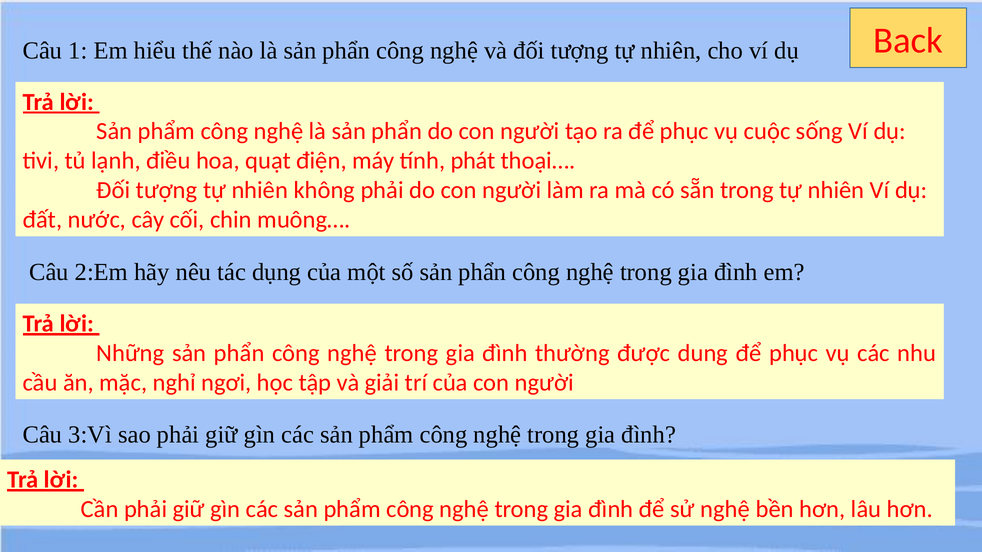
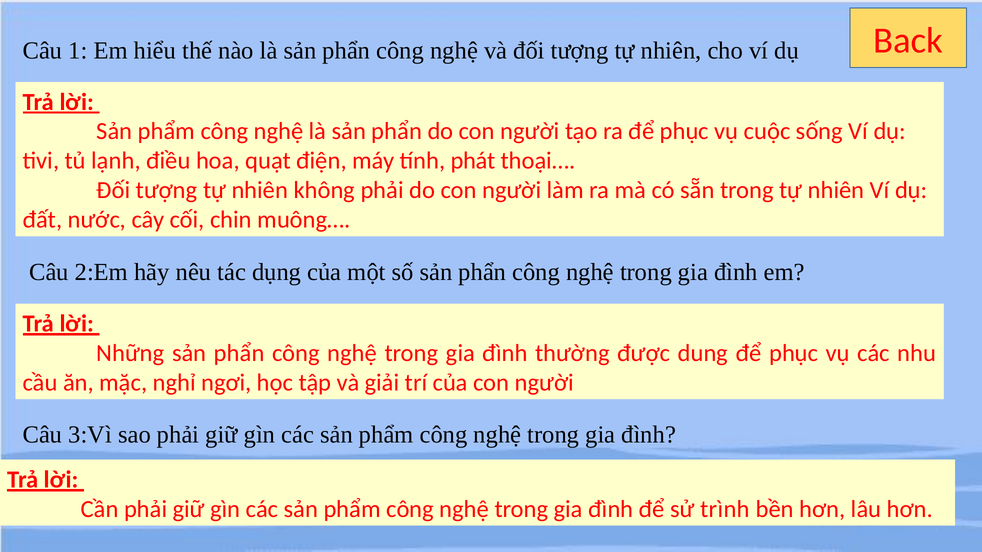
sử nghệ: nghệ -> trình (725, 509)
